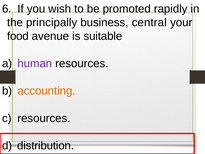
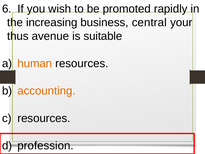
principally: principally -> increasing (52, 22)
food: food -> thus (18, 36)
human colour: purple -> orange (35, 63)
distribution: distribution -> profession (45, 145)
